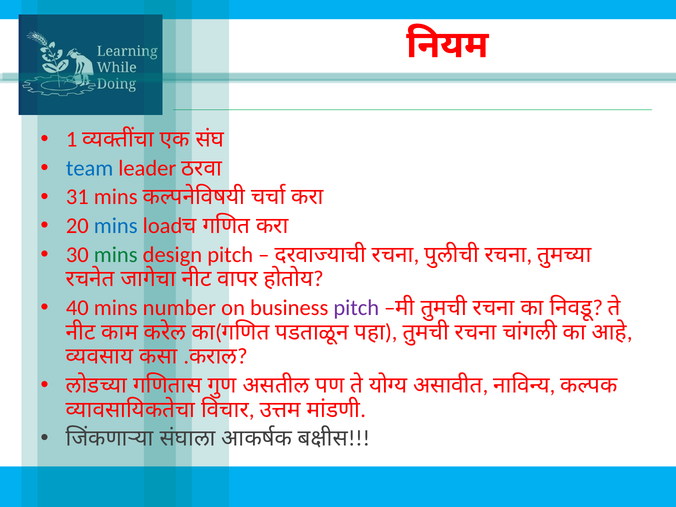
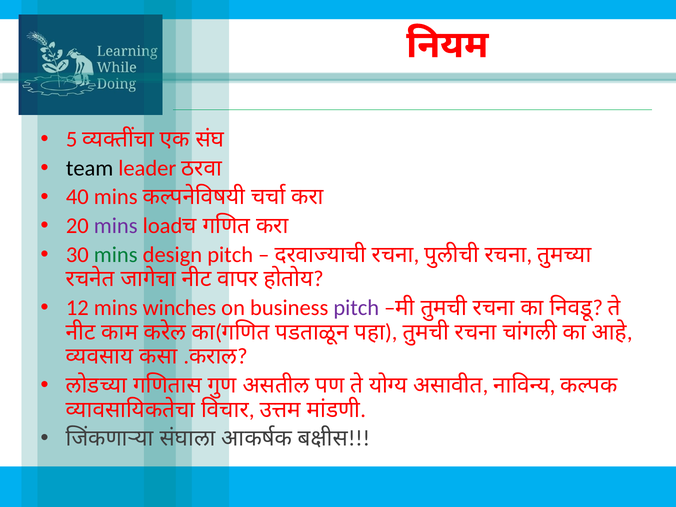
1: 1 -> 5 (72, 139)
team colour: blue -> black (90, 168)
31: 31 -> 40 (77, 197)
mins colour: blue -> purple (116, 226)
40: 40 -> 12 (77, 308)
number: number -> winches (180, 308)
